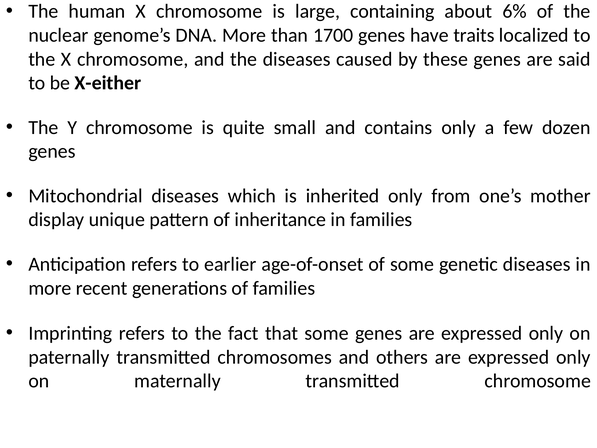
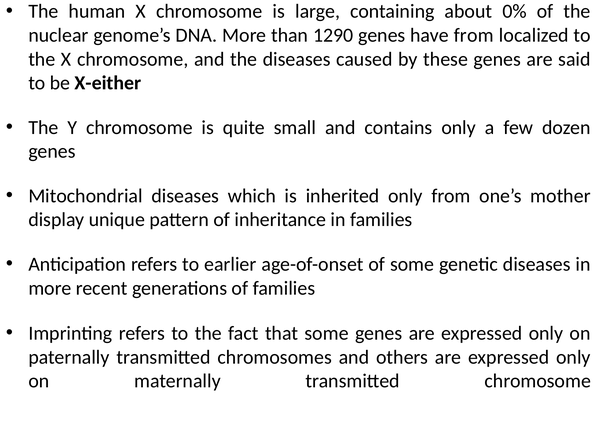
6%: 6% -> 0% (514, 11)
1700: 1700 -> 1290 (333, 35)
have traits: traits -> from (474, 35)
